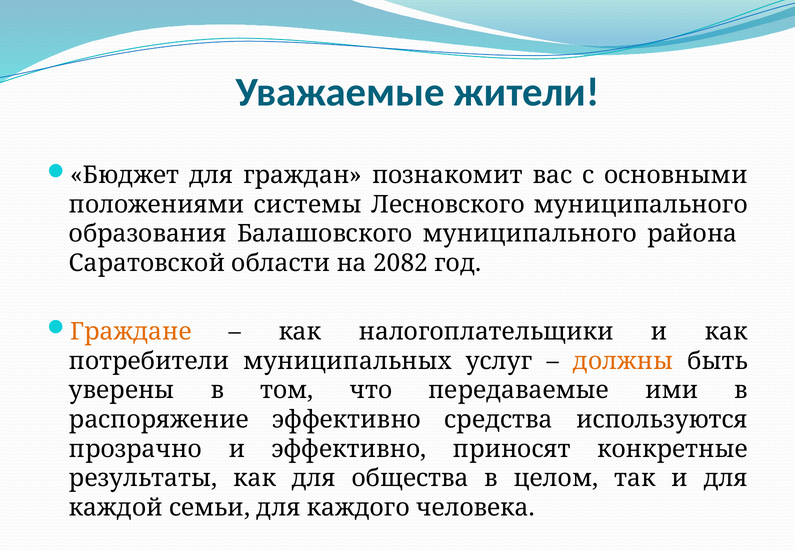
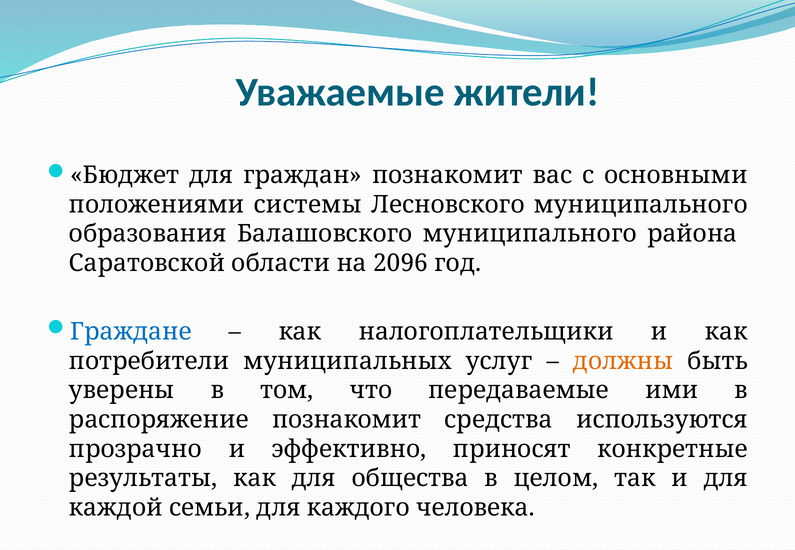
2082: 2082 -> 2096 (401, 263)
Граждане colour: orange -> blue (131, 332)
распоряжение эффективно: эффективно -> познакомит (347, 420)
